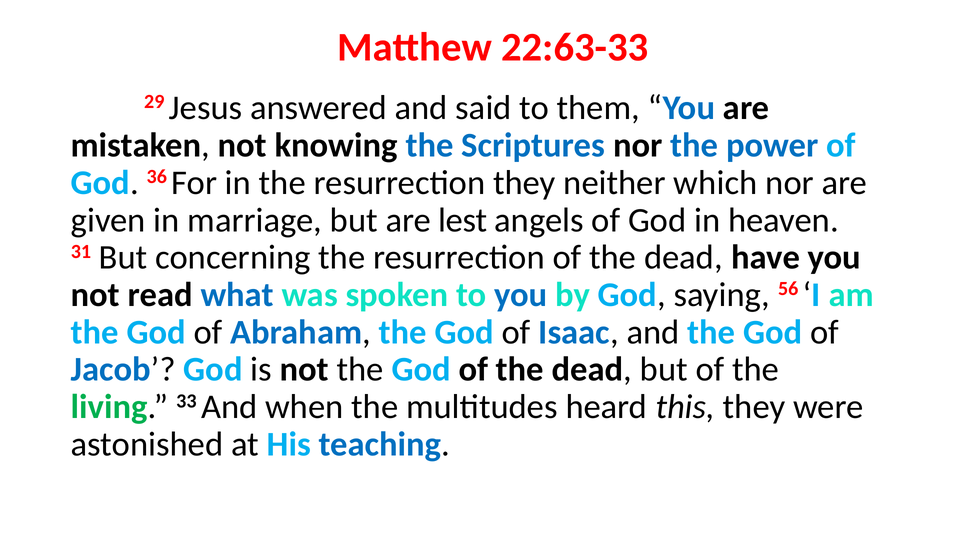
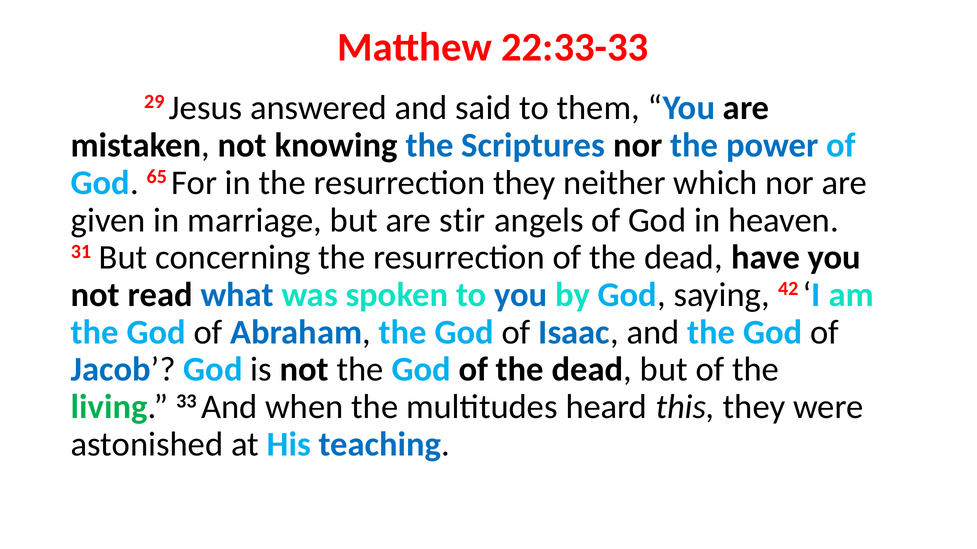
22:63-33: 22:63-33 -> 22:33-33 (575, 48)
36: 36 -> 65 (157, 177)
lest: lest -> stir (462, 220)
56: 56 -> 42 (788, 289)
